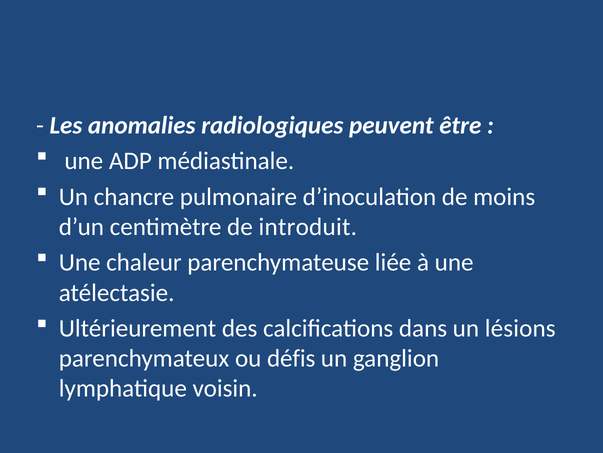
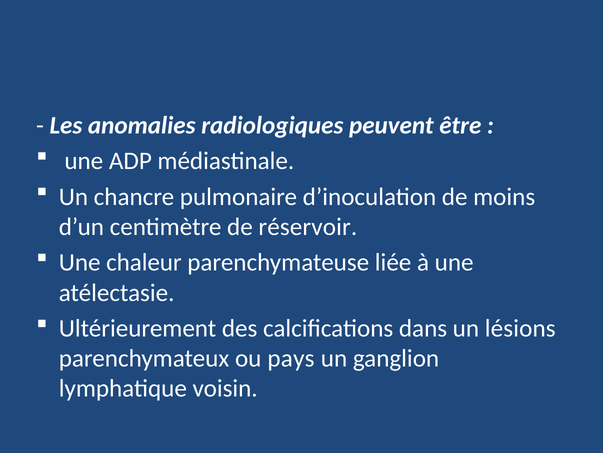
introduit: introduit -> réservoir (308, 227)
défis: défis -> pays (291, 358)
